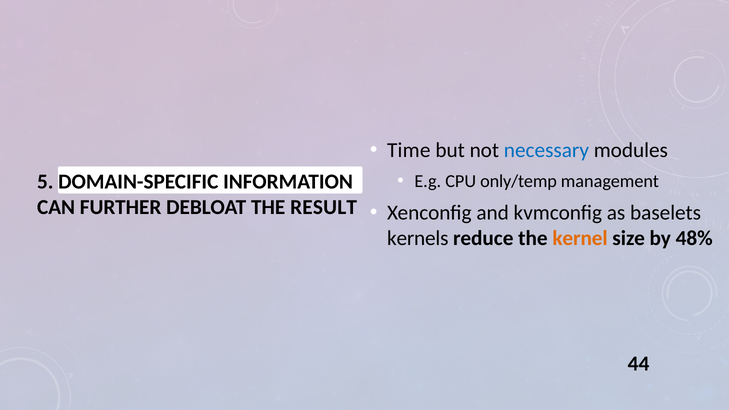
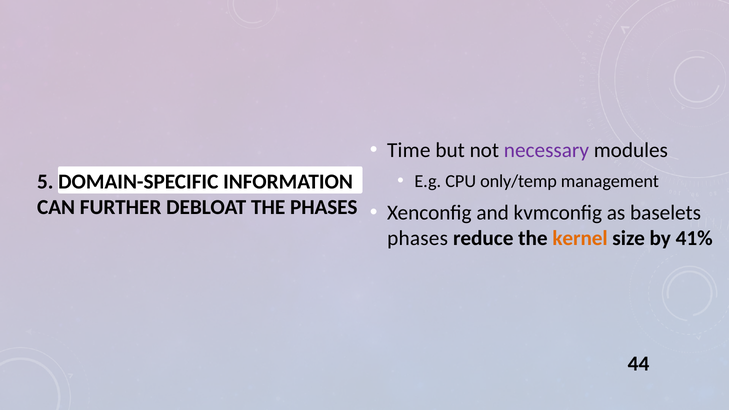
necessary colour: blue -> purple (546, 150)
THE RESULT: RESULT -> PHASES (324, 207)
kernels: kernels -> phases (418, 238)
48%: 48% -> 41% (694, 238)
